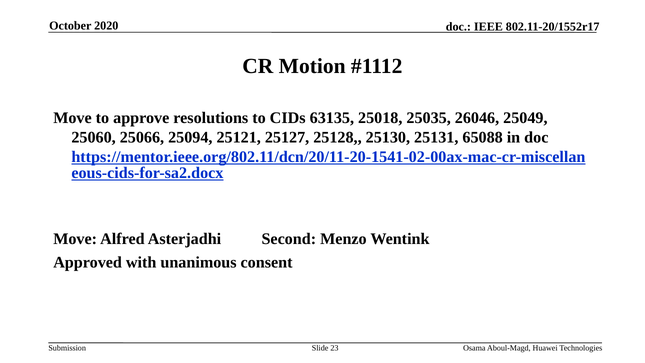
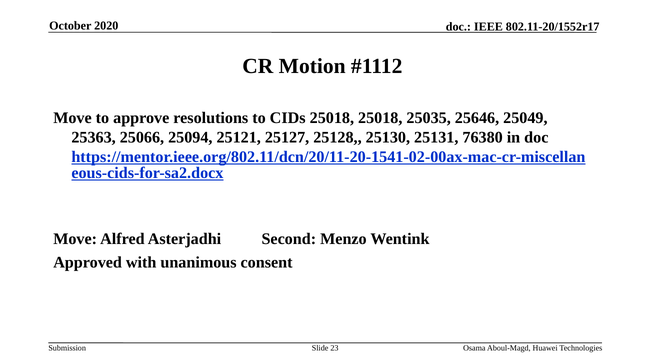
CIDs 63135: 63135 -> 25018 (332, 118)
26046: 26046 -> 25646 (477, 118)
25060: 25060 -> 25363 (94, 137)
65088: 65088 -> 76380 (483, 137)
